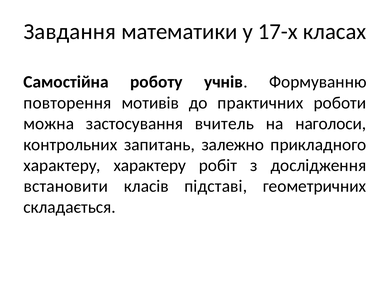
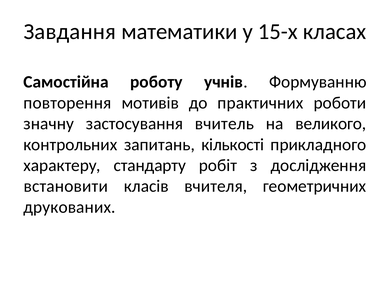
17-х: 17-х -> 15-х (278, 31)
можна: можна -> значну (49, 123)
наголоси: наголоси -> великого (331, 123)
залежно: залежно -> кількості (233, 144)
характеру характеру: характеру -> стандарту (150, 165)
підставі: підставі -> вчителя (216, 186)
складається: складається -> друкованих (69, 207)
